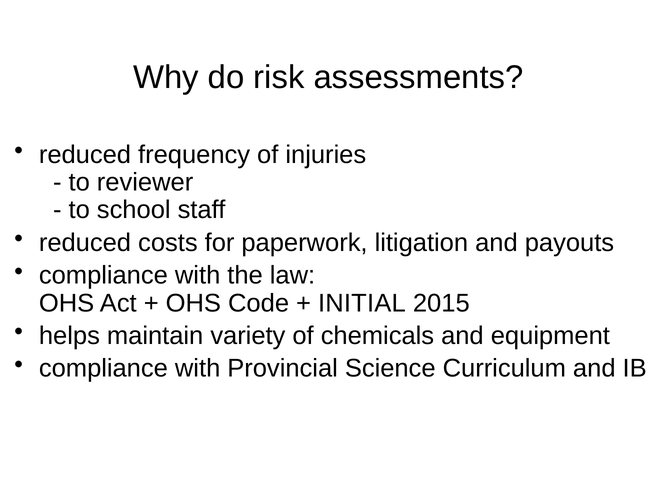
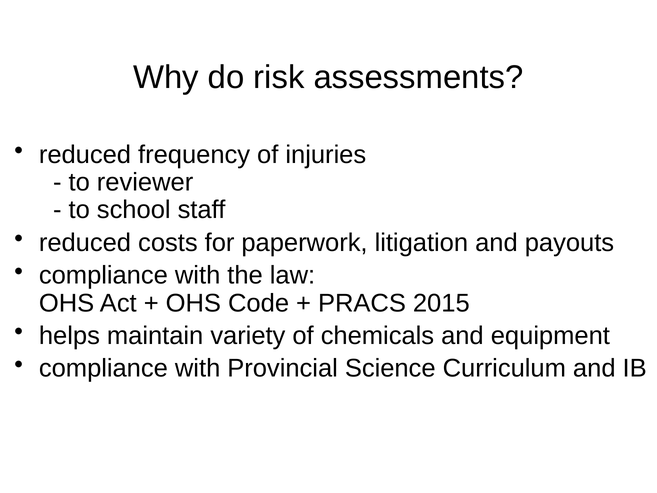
INITIAL: INITIAL -> PRACS (362, 303)
